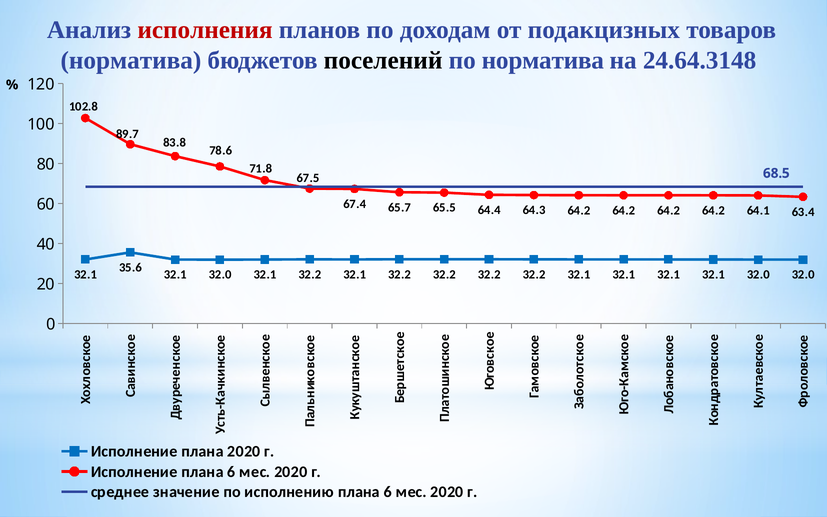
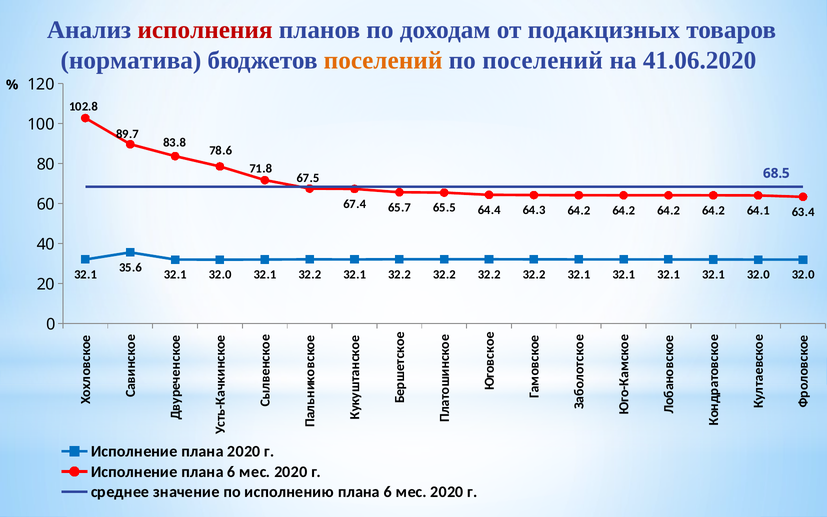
поселений colour: black -> orange (383, 60)
по норматива: норматива -> поселений (543, 60)
24.64.3148: 24.64.3148 -> 41.06.2020 (700, 60)
